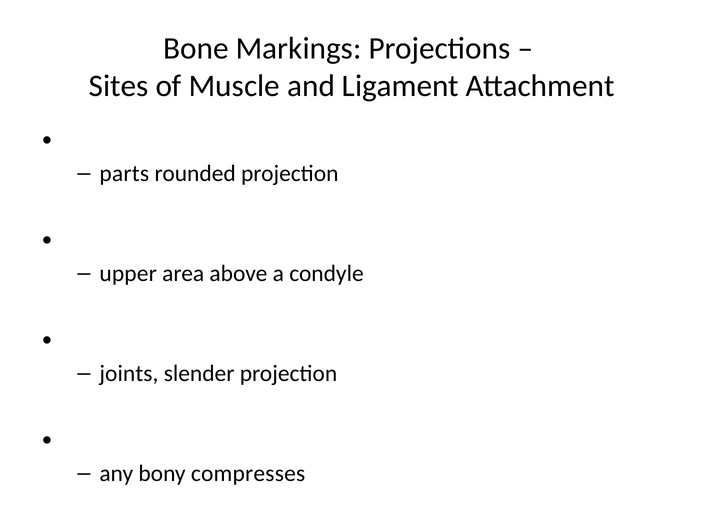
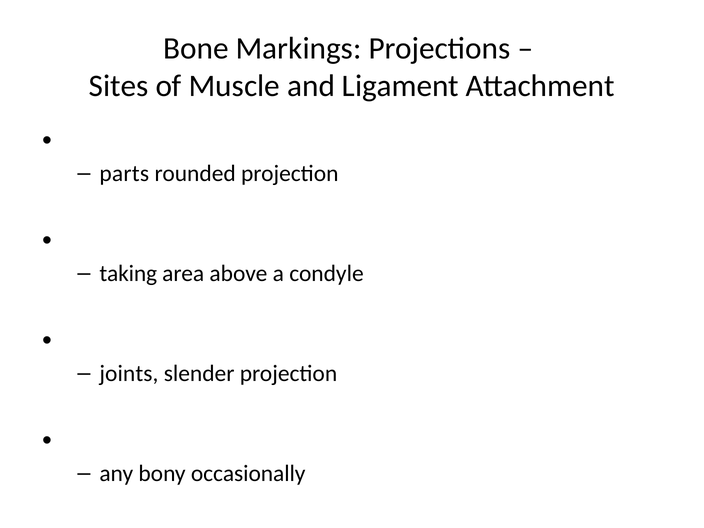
upper: upper -> taking (128, 273)
compresses: compresses -> occasionally (248, 473)
